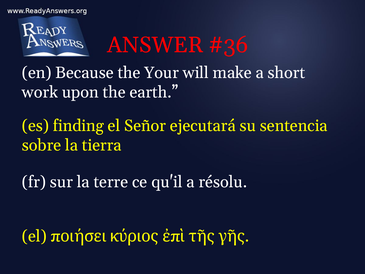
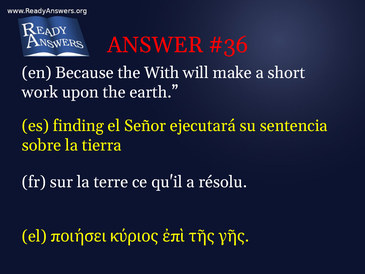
Your: Your -> With (162, 73)
